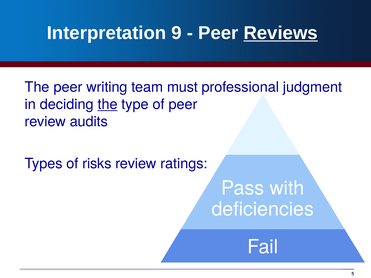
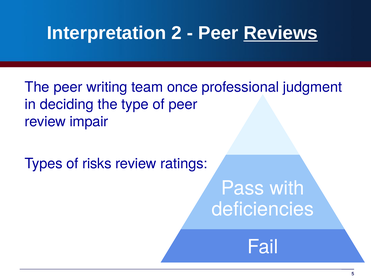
9: 9 -> 2 (177, 33)
must: must -> once (183, 87)
the underline: present -> none (108, 105)
audits: audits -> impair (89, 122)
